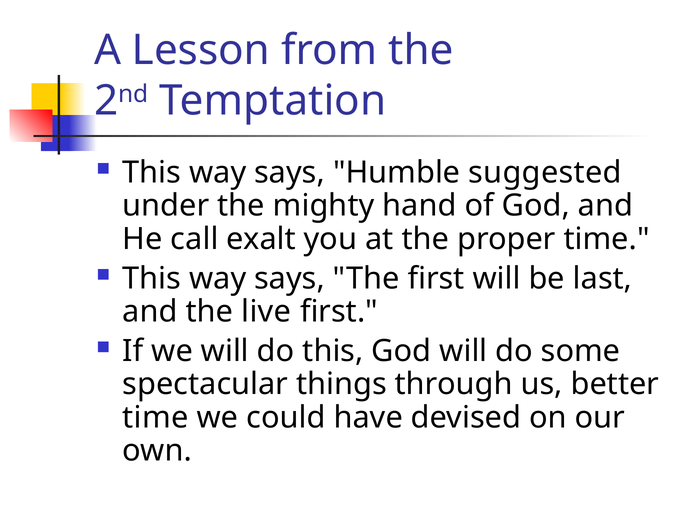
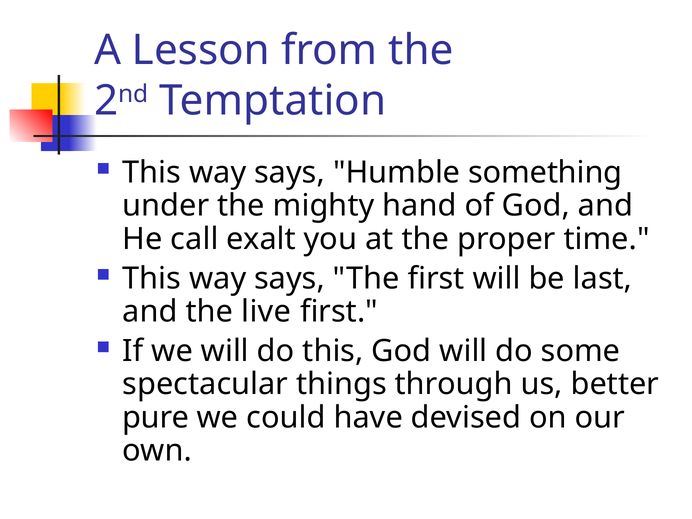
suggested: suggested -> something (545, 173)
time: time -> pure (156, 418)
